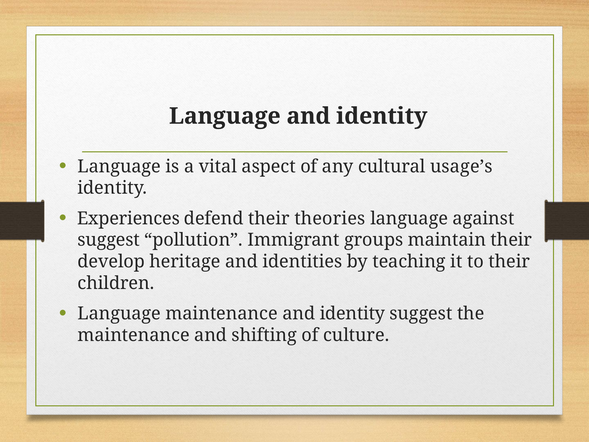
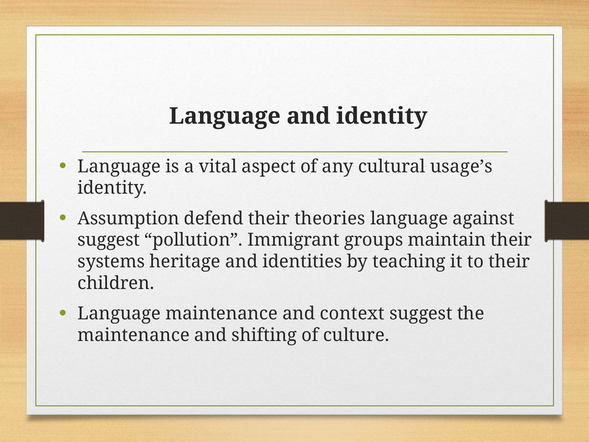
Experiences: Experiences -> Assumption (129, 218)
develop: develop -> systems (111, 262)
maintenance and identity: identity -> context (352, 314)
